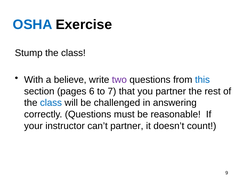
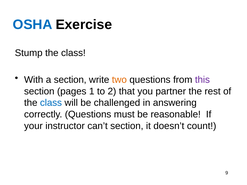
a believe: believe -> section (70, 80)
two colour: purple -> orange (119, 80)
this colour: blue -> purple (202, 80)
6: 6 -> 1 (92, 91)
7: 7 -> 2 (112, 91)
can’t partner: partner -> section (127, 126)
